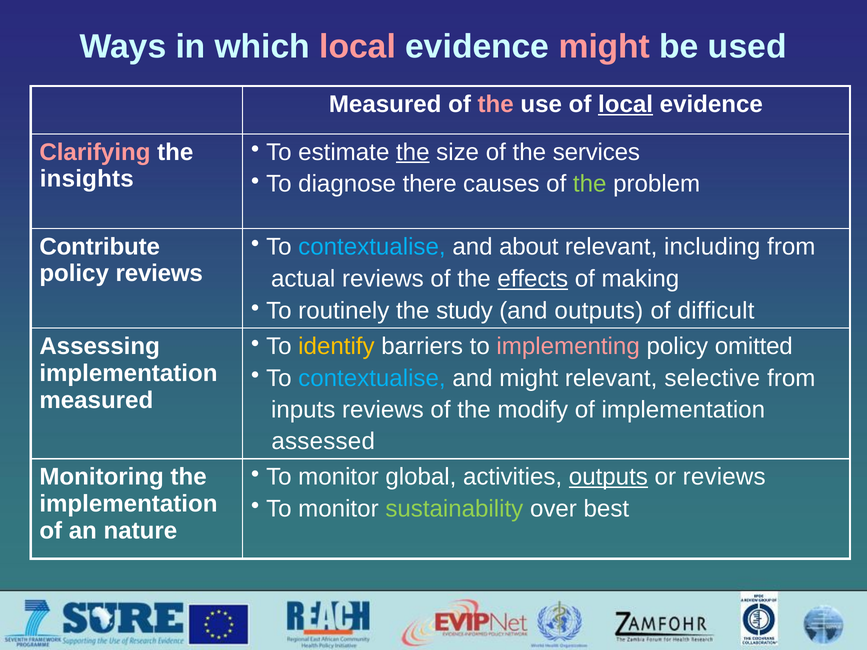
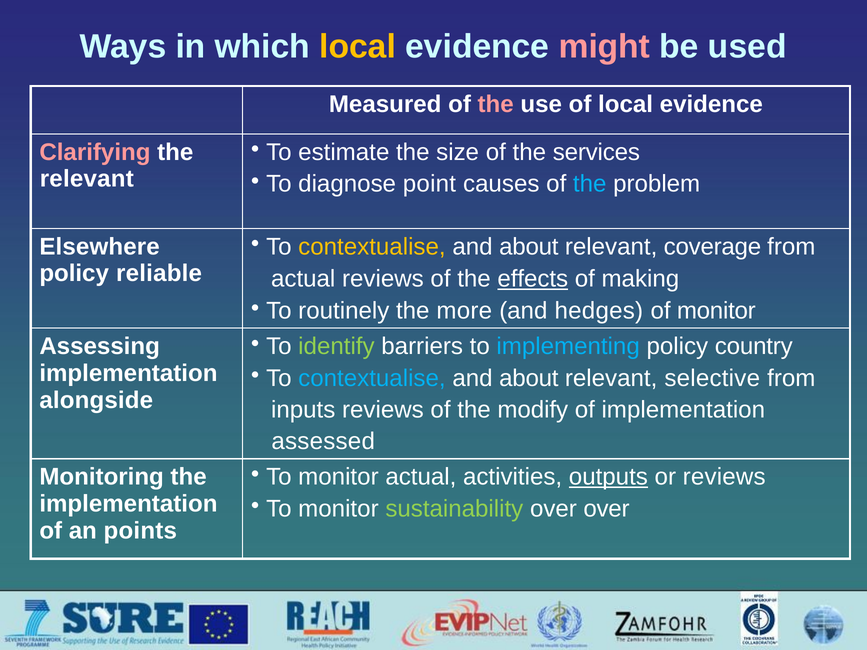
local colour: pink -> yellow (358, 47)
local underline: present -> none (626, 104)
the underline: present -> none (413, 152)
insights: insights -> relevant (87, 179)
there: there -> point (429, 184)
the colour: light green -> light blue (590, 184)
contextualise colour: light blue -> yellow (372, 247)
including: including -> coverage (712, 247)
Contribute: Contribute -> Elsewhere (100, 247)
policy reviews: reviews -> reliable (159, 274)
study: study -> more (464, 311)
and outputs: outputs -> hedges (599, 311)
of difficult: difficult -> monitor (716, 311)
identify colour: yellow -> light green (336, 347)
implementing colour: pink -> light blue (568, 347)
omitted: omitted -> country (754, 347)
might: might -> about (529, 378)
measured: measured -> alongside (96, 400)
monitor global: global -> actual (421, 477)
over best: best -> over (606, 509)
nature: nature -> points (140, 531)
